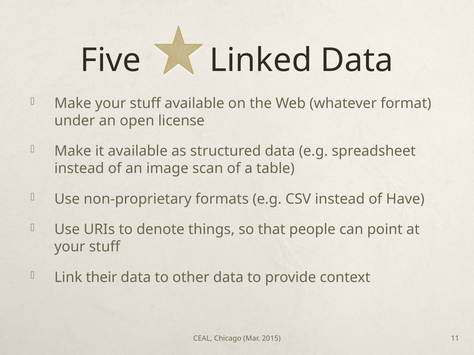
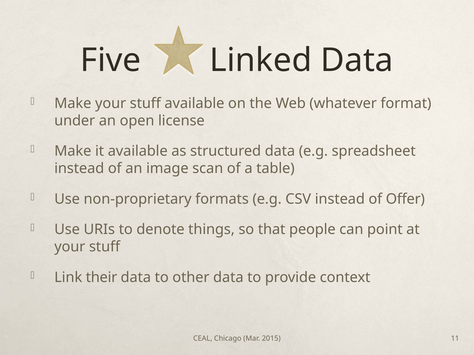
Have: Have -> Offer (405, 199)
